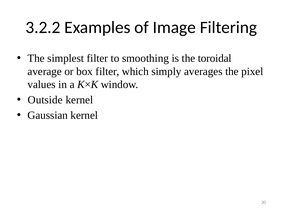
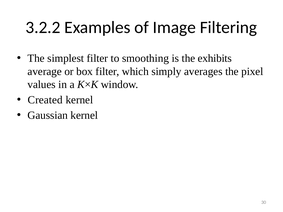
toroidal: toroidal -> exhibits (215, 58)
Outside: Outside -> Created (45, 100)
